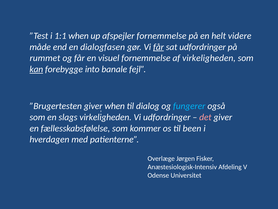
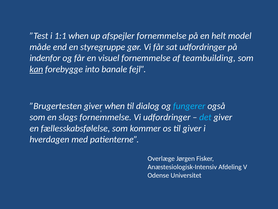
videre: videre -> model (240, 36)
dialogfasen: dialogfasen -> styregruppe (103, 47)
får underline: present -> none (158, 47)
rummet: rummet -> indenfor (45, 58)
af virkeligheden: virkeligheden -> teambuilding (209, 58)
slags virkeligheden: virkeligheden -> fornemmelse (106, 117)
det colour: pink -> light blue (205, 117)
til been: been -> giver (192, 128)
